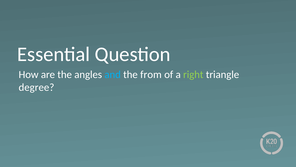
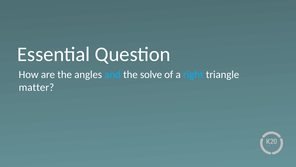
from: from -> solve (151, 74)
right colour: light green -> light blue (193, 74)
degree: degree -> matter (36, 87)
